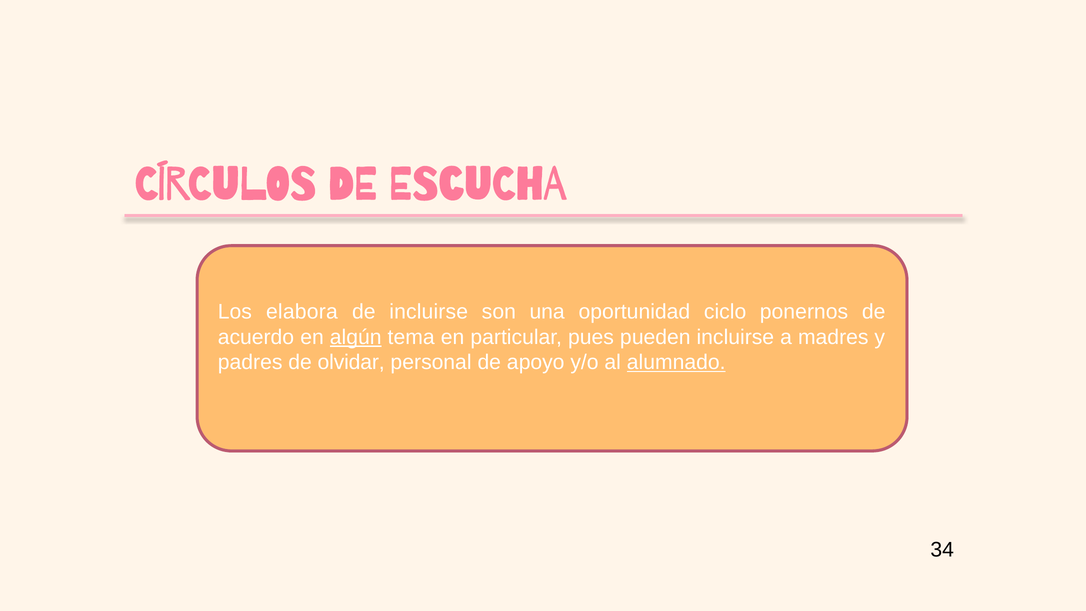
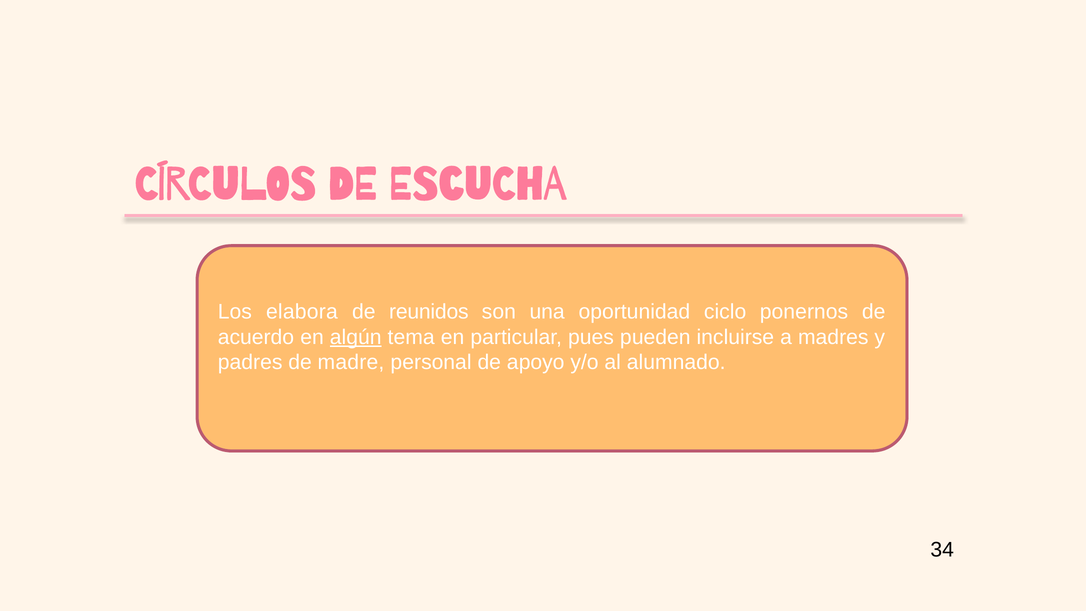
de incluirse: incluirse -> reunidos (429, 312)
olvidar: olvidar -> madre (351, 362)
alumnado underline: present -> none (676, 362)
